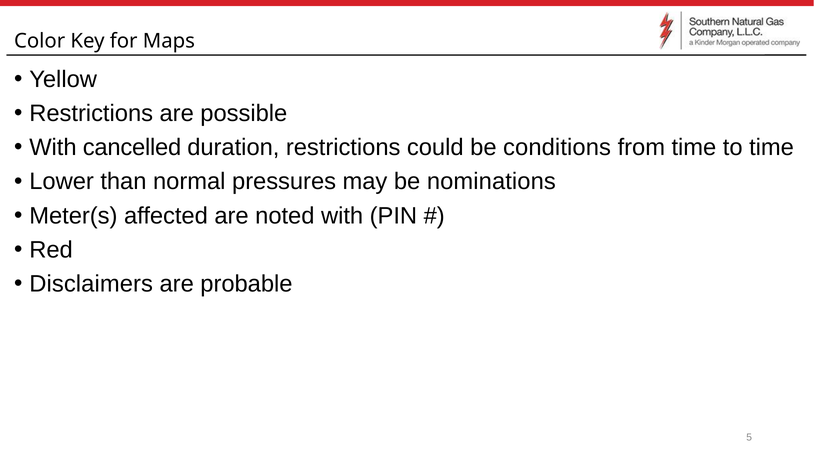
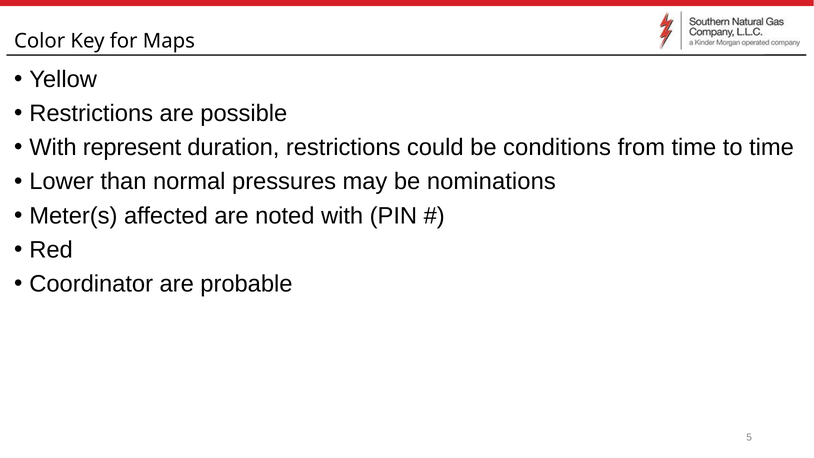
cancelled: cancelled -> represent (132, 147)
Disclaimers: Disclaimers -> Coordinator (91, 284)
